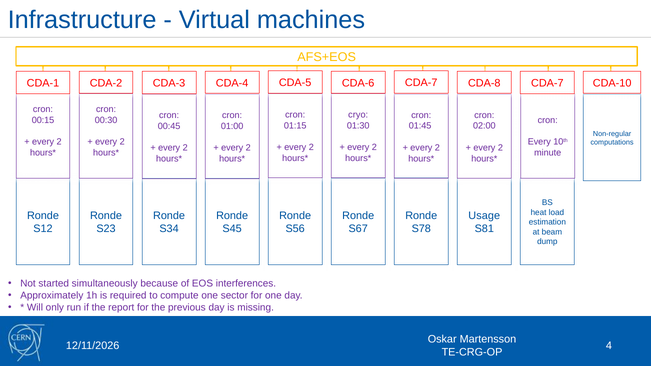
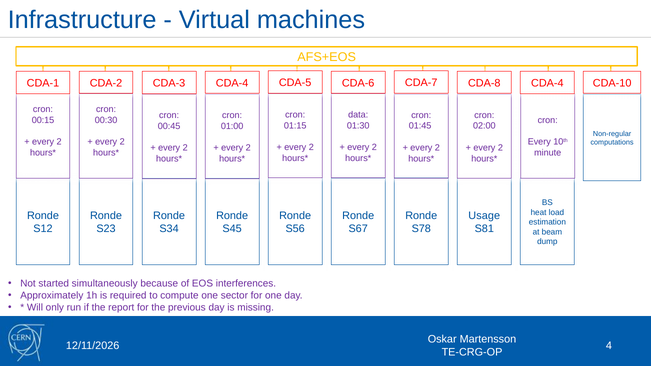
CDA-7: CDA-7 -> CDA-4 (547, 83)
cryo: cryo -> data (358, 115)
